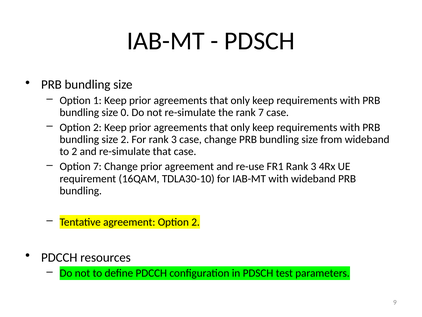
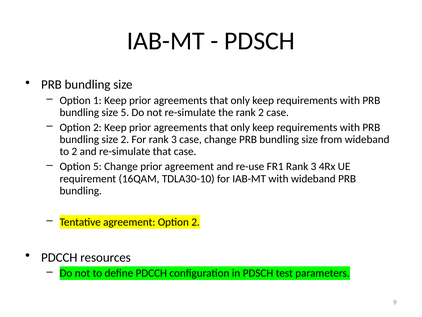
size 0: 0 -> 5 (125, 112)
rank 7: 7 -> 2 (261, 112)
Option 7: 7 -> 5 (97, 166)
